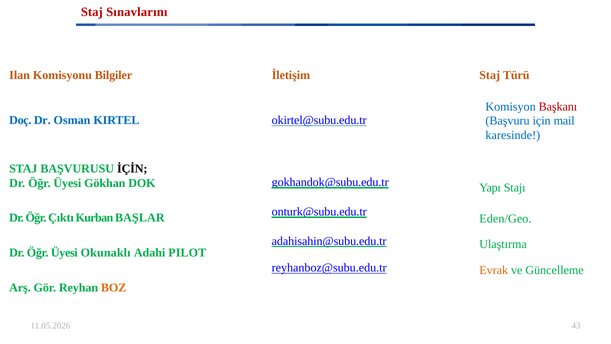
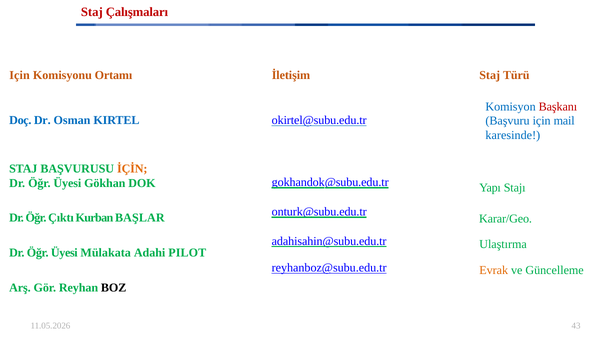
Sınavlarını: Sınavlarını -> Çalışmaları (137, 12)
Ilan: Ilan -> Için (20, 75)
Bilgiler: Bilgiler -> Ortamı (113, 75)
İÇİN colour: black -> orange (132, 168)
Eden/Geo: Eden/Geo -> Karar/Geo (506, 219)
Okunaklı: Okunaklı -> Mülakata (106, 252)
BOZ colour: orange -> black (114, 287)
